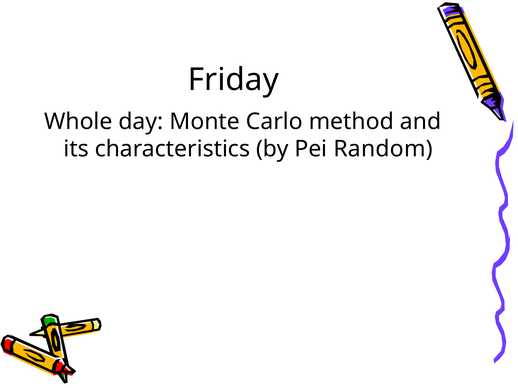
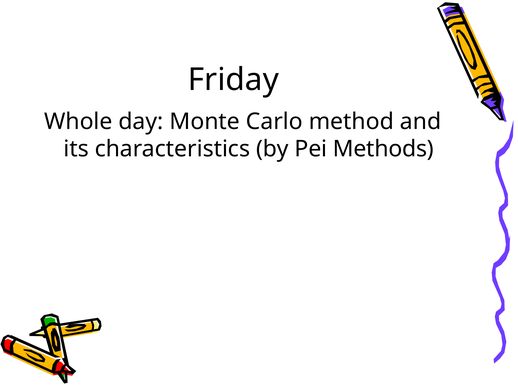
Random: Random -> Methods (383, 149)
